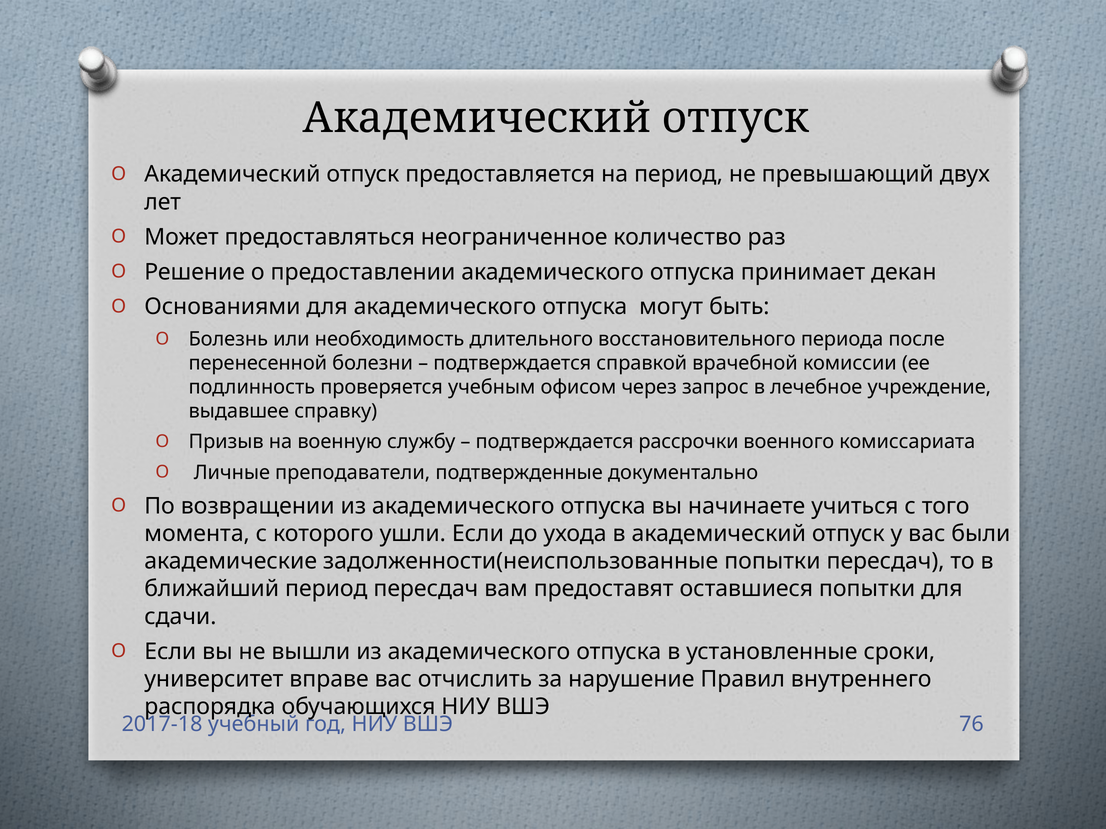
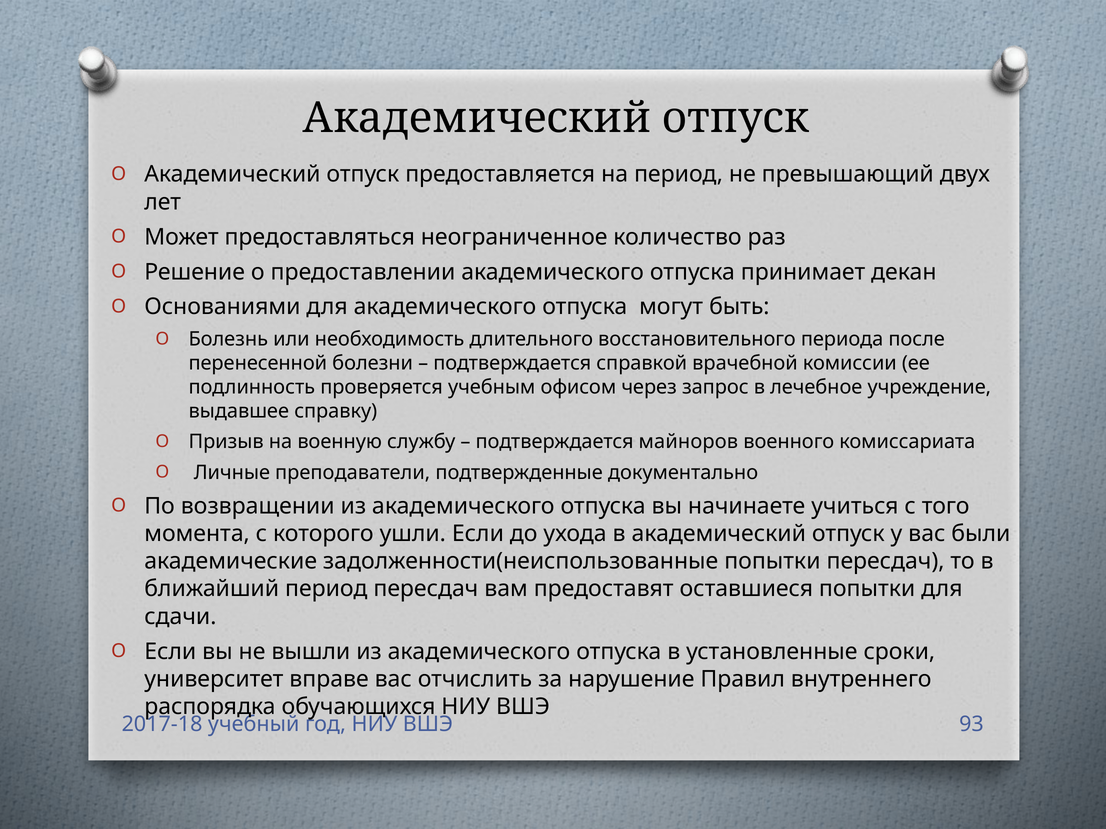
рассрочки: рассрочки -> майноров (688, 442)
76: 76 -> 93 (971, 724)
